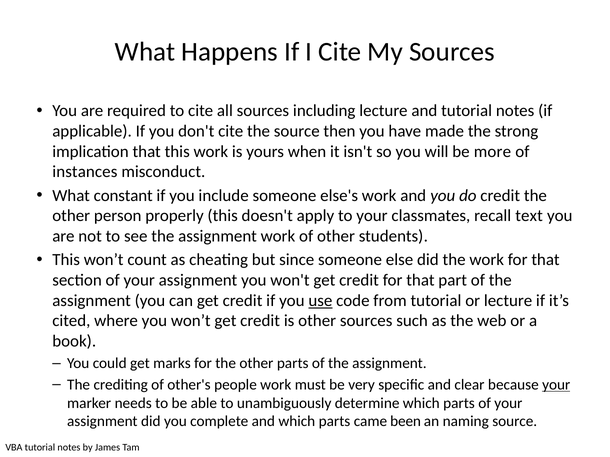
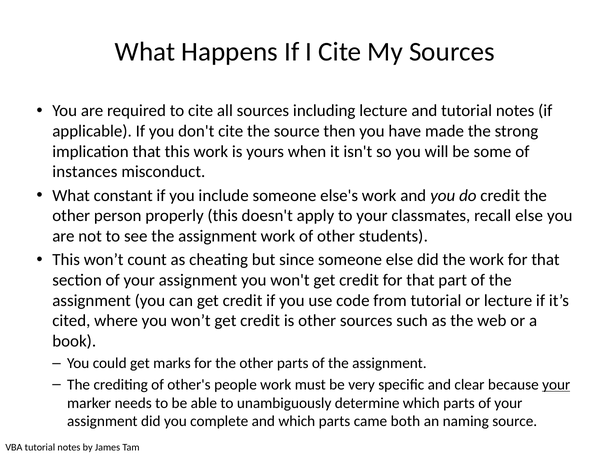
more: more -> some (492, 152)
recall text: text -> else (529, 216)
use underline: present -> none (320, 301)
been: been -> both (405, 422)
